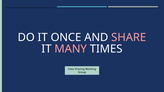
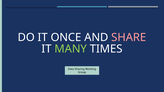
MANY colour: pink -> light green (71, 49)
